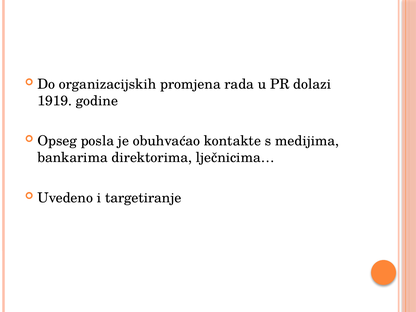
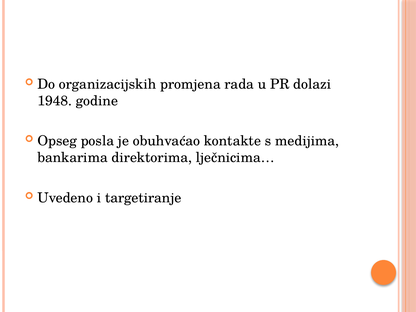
1919: 1919 -> 1948 (55, 101)
